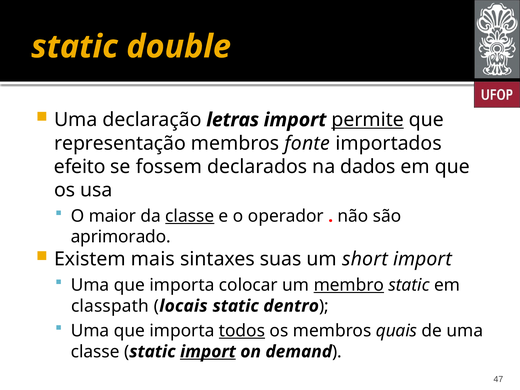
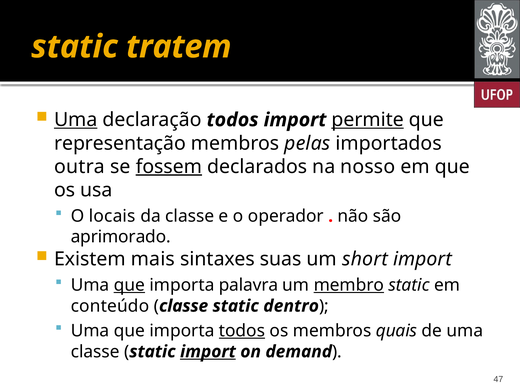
double: double -> tratem (179, 47)
Uma underline: none -> present (76, 120)
declaração letras: letras -> todos (233, 120)
fonte: fonte -> pelas (307, 143)
efeito: efeito -> outra (80, 167)
fossem underline: none -> present (169, 167)
dados: dados -> nosso (368, 167)
maior: maior -> locais (112, 216)
classe underline: present -> none (190, 216)
que underline: none -> present (129, 285)
colocar: colocar -> palavra (248, 285)
classpath: classpath -> conteúdo (110, 306)
locais: locais -> classe (184, 306)
